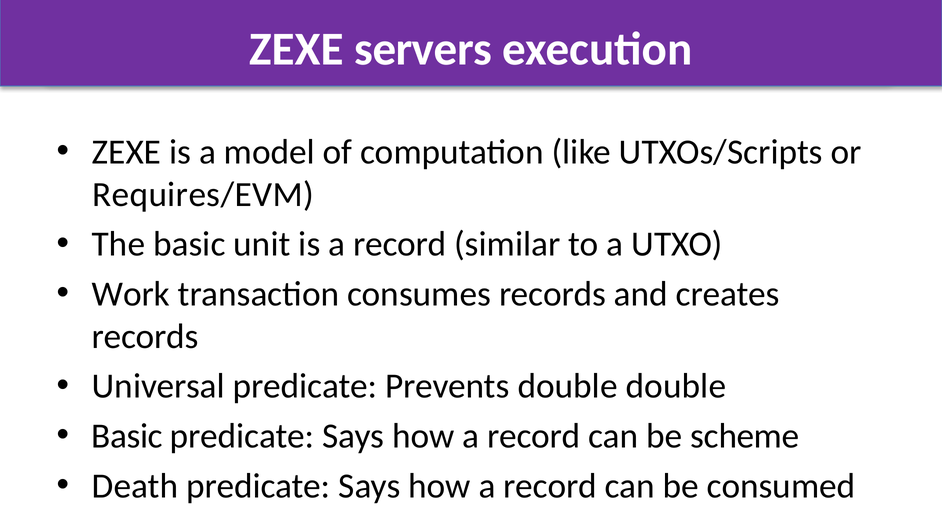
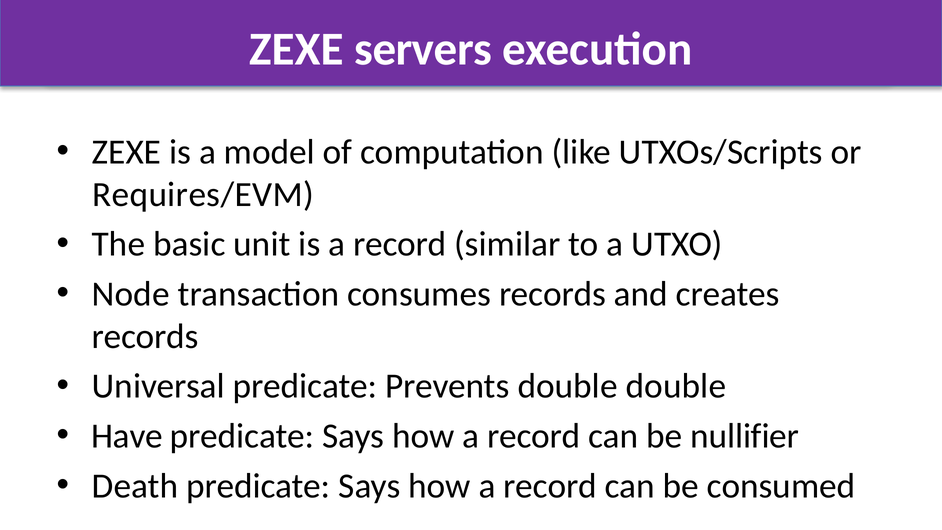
Work: Work -> Node (131, 294)
Basic: Basic -> Have (127, 436)
scheme: scheme -> nullifier (745, 436)
